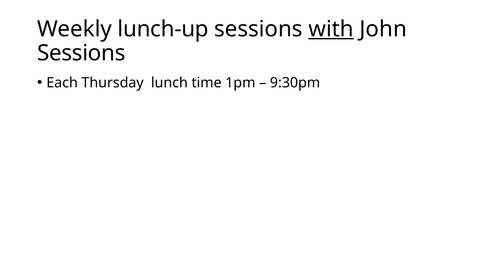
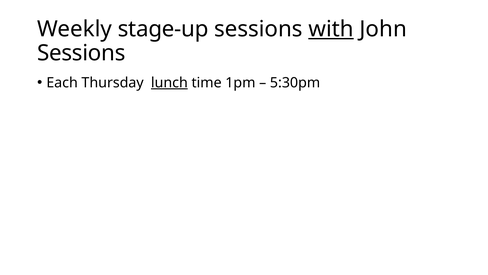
lunch-up: lunch-up -> stage-up (163, 29)
lunch underline: none -> present (169, 83)
9:30pm: 9:30pm -> 5:30pm (295, 83)
